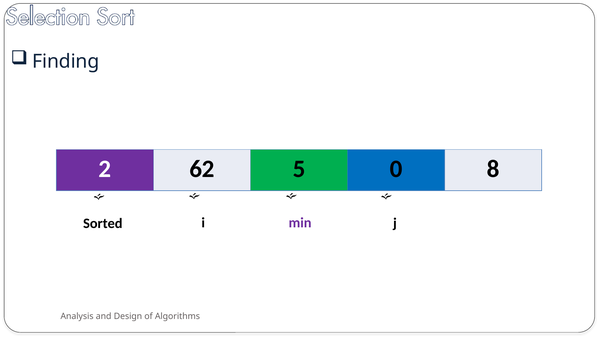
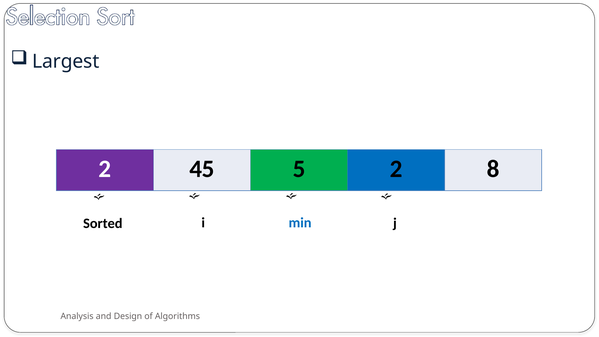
Finding: Finding -> Largest (66, 61)
62: 62 -> 45 (202, 169)
5 0: 0 -> 2 (396, 169)
min colour: purple -> blue (300, 223)
